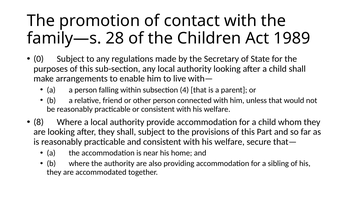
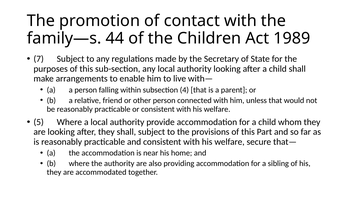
28: 28 -> 44 (115, 38)
0: 0 -> 7 (39, 59)
8: 8 -> 5 (39, 122)
